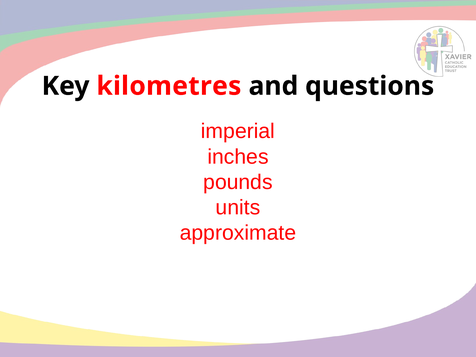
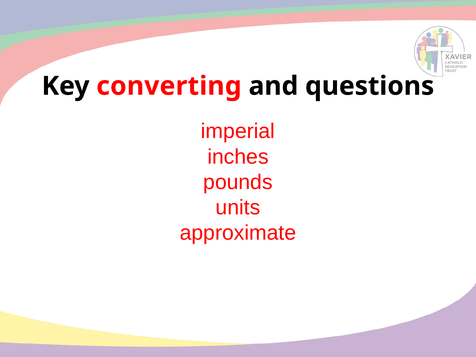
kilometres: kilometres -> converting (169, 86)
